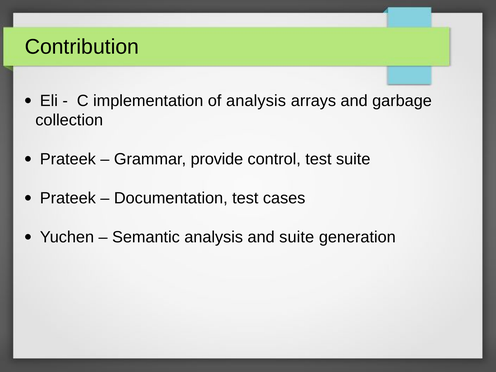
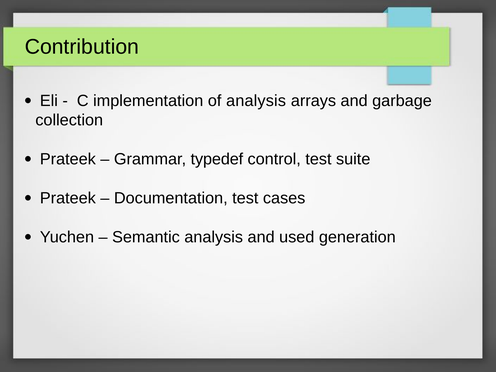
provide: provide -> typedef (217, 159)
and suite: suite -> used (297, 237)
